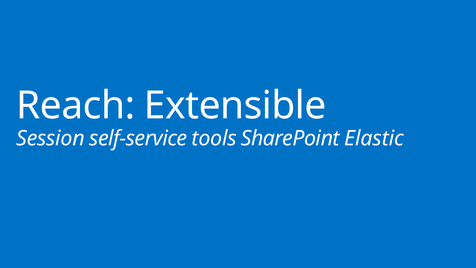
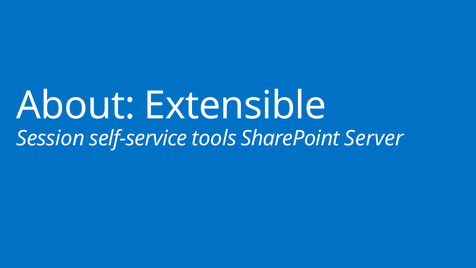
Reach: Reach -> About (76, 106)
Elastic: Elastic -> Server (374, 138)
